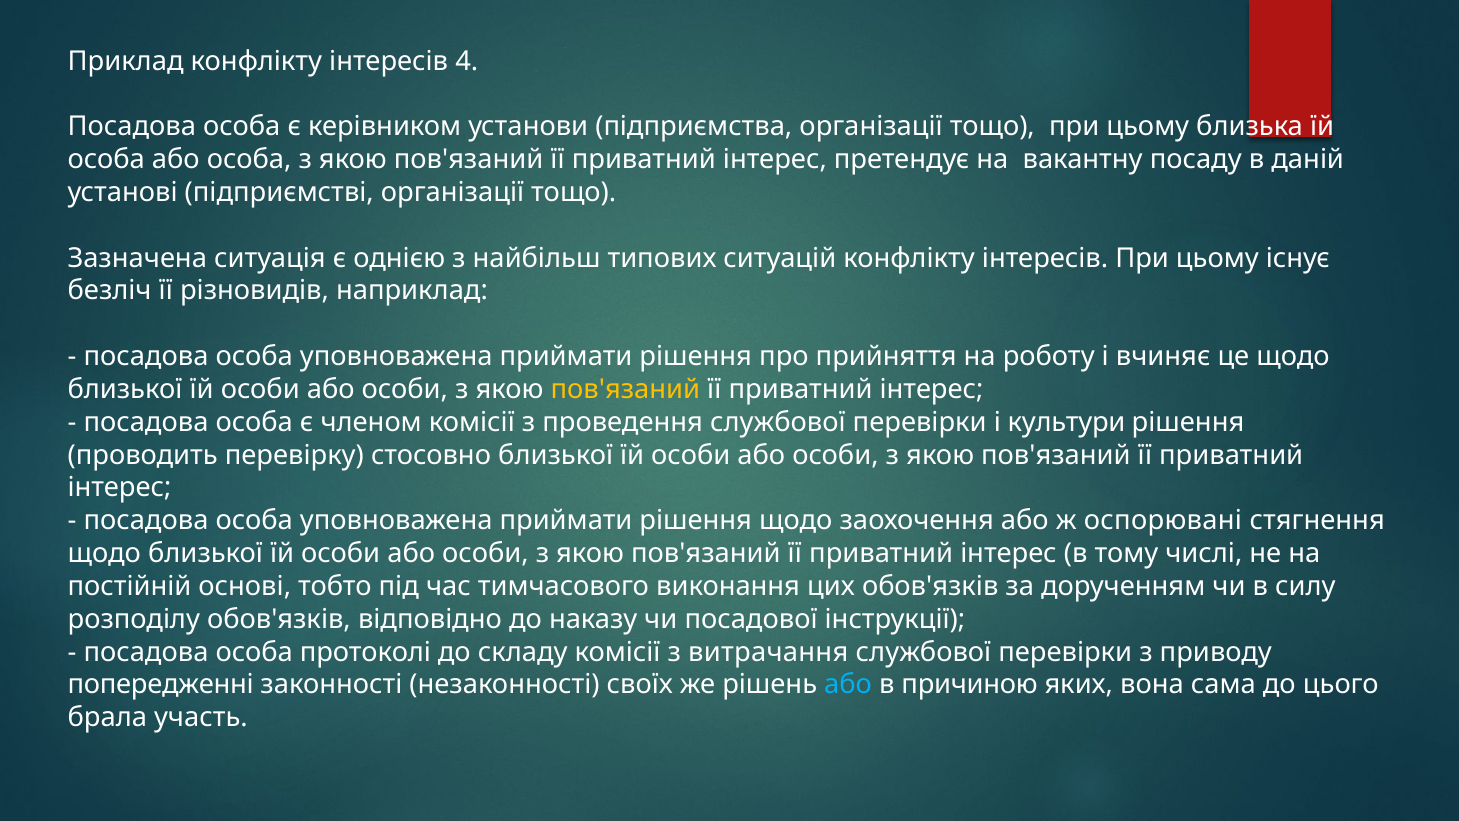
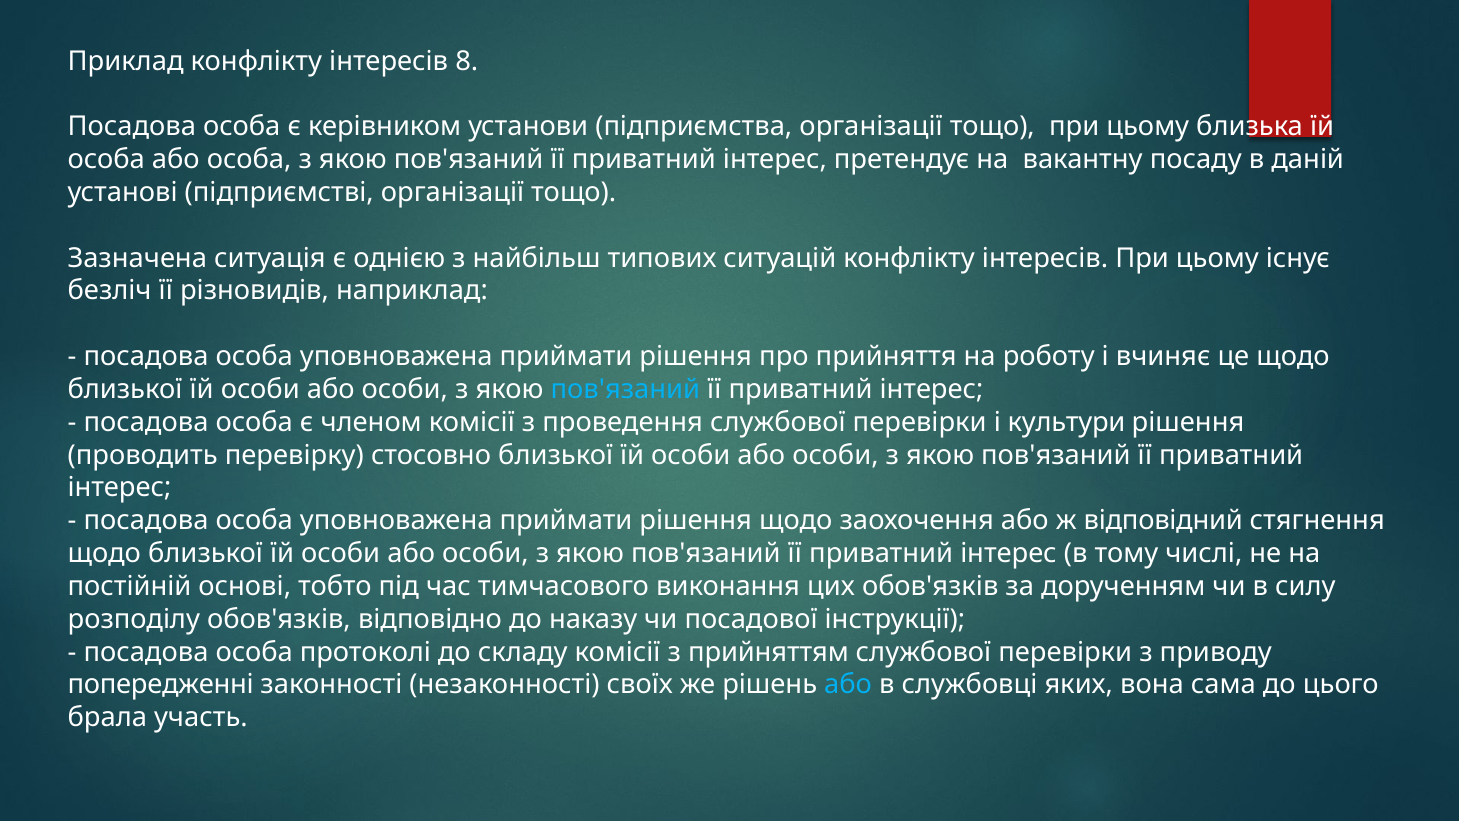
4: 4 -> 8 (467, 61)
пов'язаний colour: yellow -> light blue (625, 389)
оспорювані: оспорювані -> відповідний (1163, 521)
витрачання: витрачання -> прийняттям (768, 652)
причиною: причиною -> службовці (969, 685)
